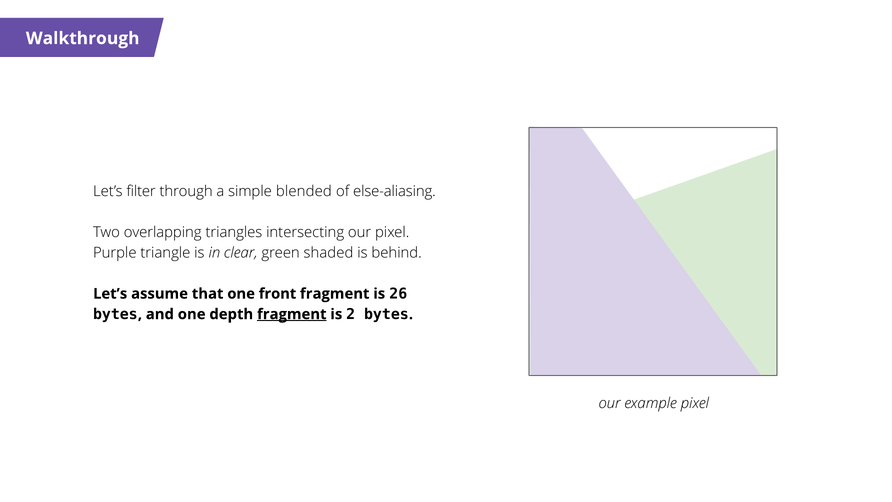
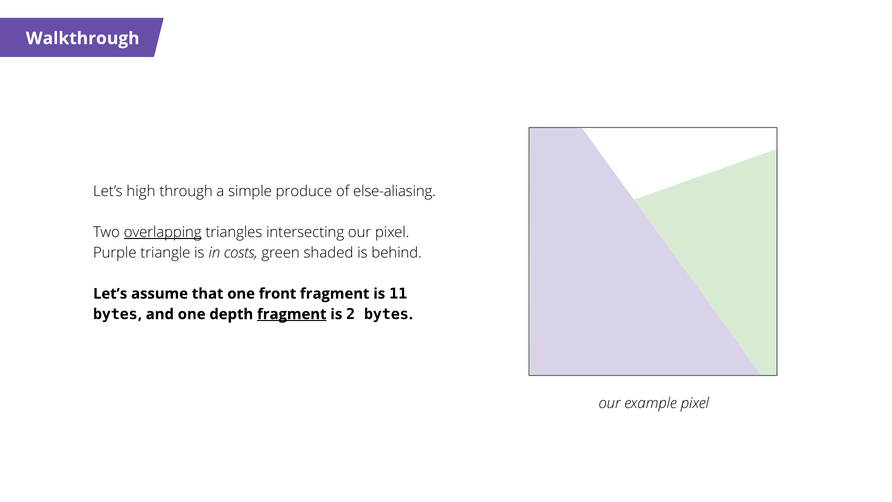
filter: filter -> high (141, 191)
blended: blended -> produce (304, 191)
overlapping underline: none -> present (163, 232)
clear: clear -> costs (241, 253)
26: 26 -> 11 (398, 294)
